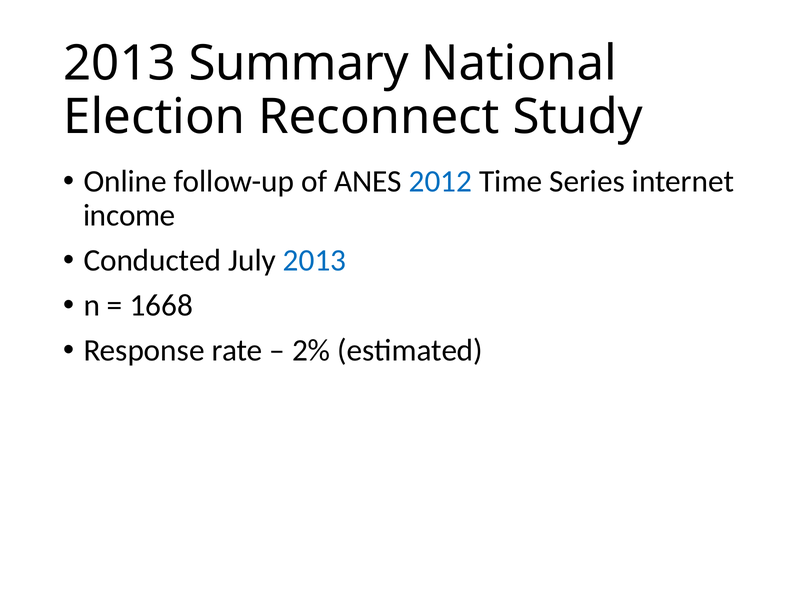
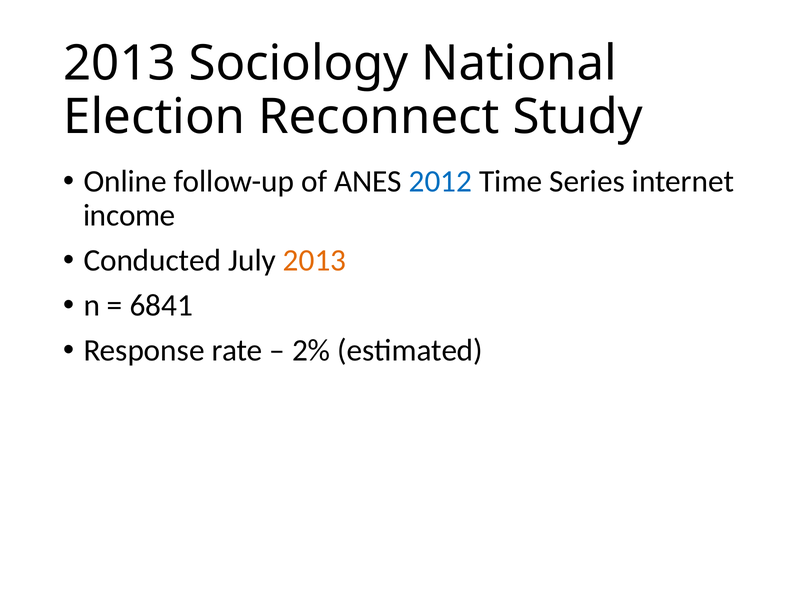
Summary: Summary -> Sociology (299, 64)
2013 colour: blue -> orange (315, 260)
1668: 1668 -> 6841 (161, 305)
